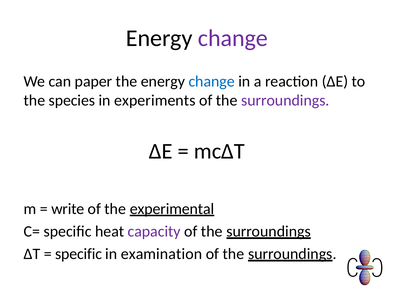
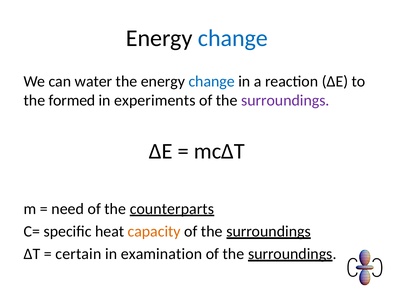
change colour: purple -> blue (233, 38)
paper: paper -> water (93, 82)
species: species -> formed (72, 101)
write: write -> need (68, 209)
experimental: experimental -> counterparts (172, 209)
capacity colour: purple -> orange (154, 232)
specific: specific -> certain (78, 254)
